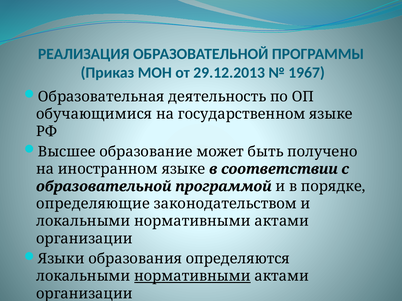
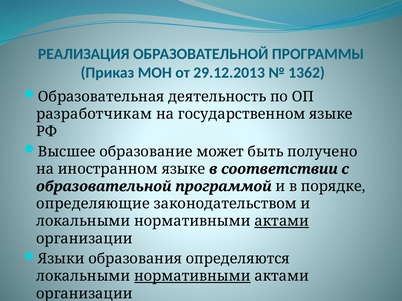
1967: 1967 -> 1362 (307, 73)
обучающимися: обучающимися -> разработчикам (94, 114)
актами underline: none -> present (282, 222)
